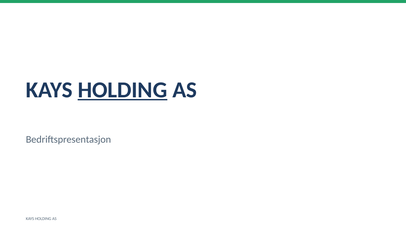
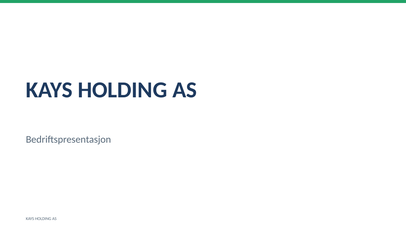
HOLDING underline: present -> none (122, 90)
